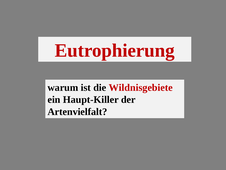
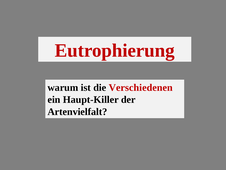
Wildnisgebiete: Wildnisgebiete -> Verschiedenen (141, 87)
